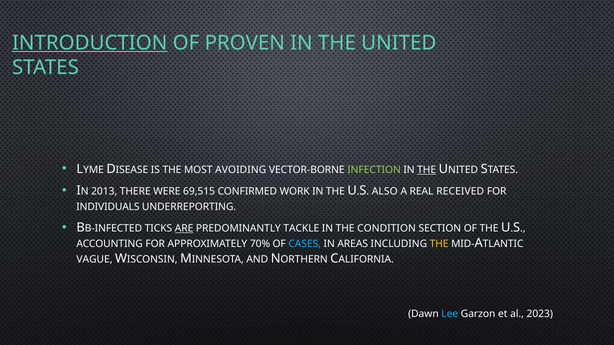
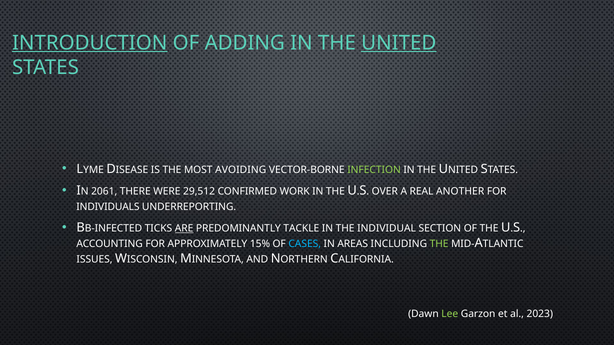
PROVEN: PROVEN -> ADDING (245, 43)
UNITED underline: none -> present (399, 43)
THE underline: present -> none (427, 170)
2013: 2013 -> 2061 (104, 192)
69,515: 69,515 -> 29,512 (199, 192)
ALSO: ALSO -> OVER (385, 192)
RECEIVED: RECEIVED -> ANOTHER (460, 192)
CONDITION: CONDITION -> INDIVIDUAL (387, 229)
70%: 70% -> 15% (260, 244)
THE colour: yellow -> light green (439, 244)
VAGUE: VAGUE -> ISSUES (95, 259)
Lee colour: light blue -> light green (450, 314)
